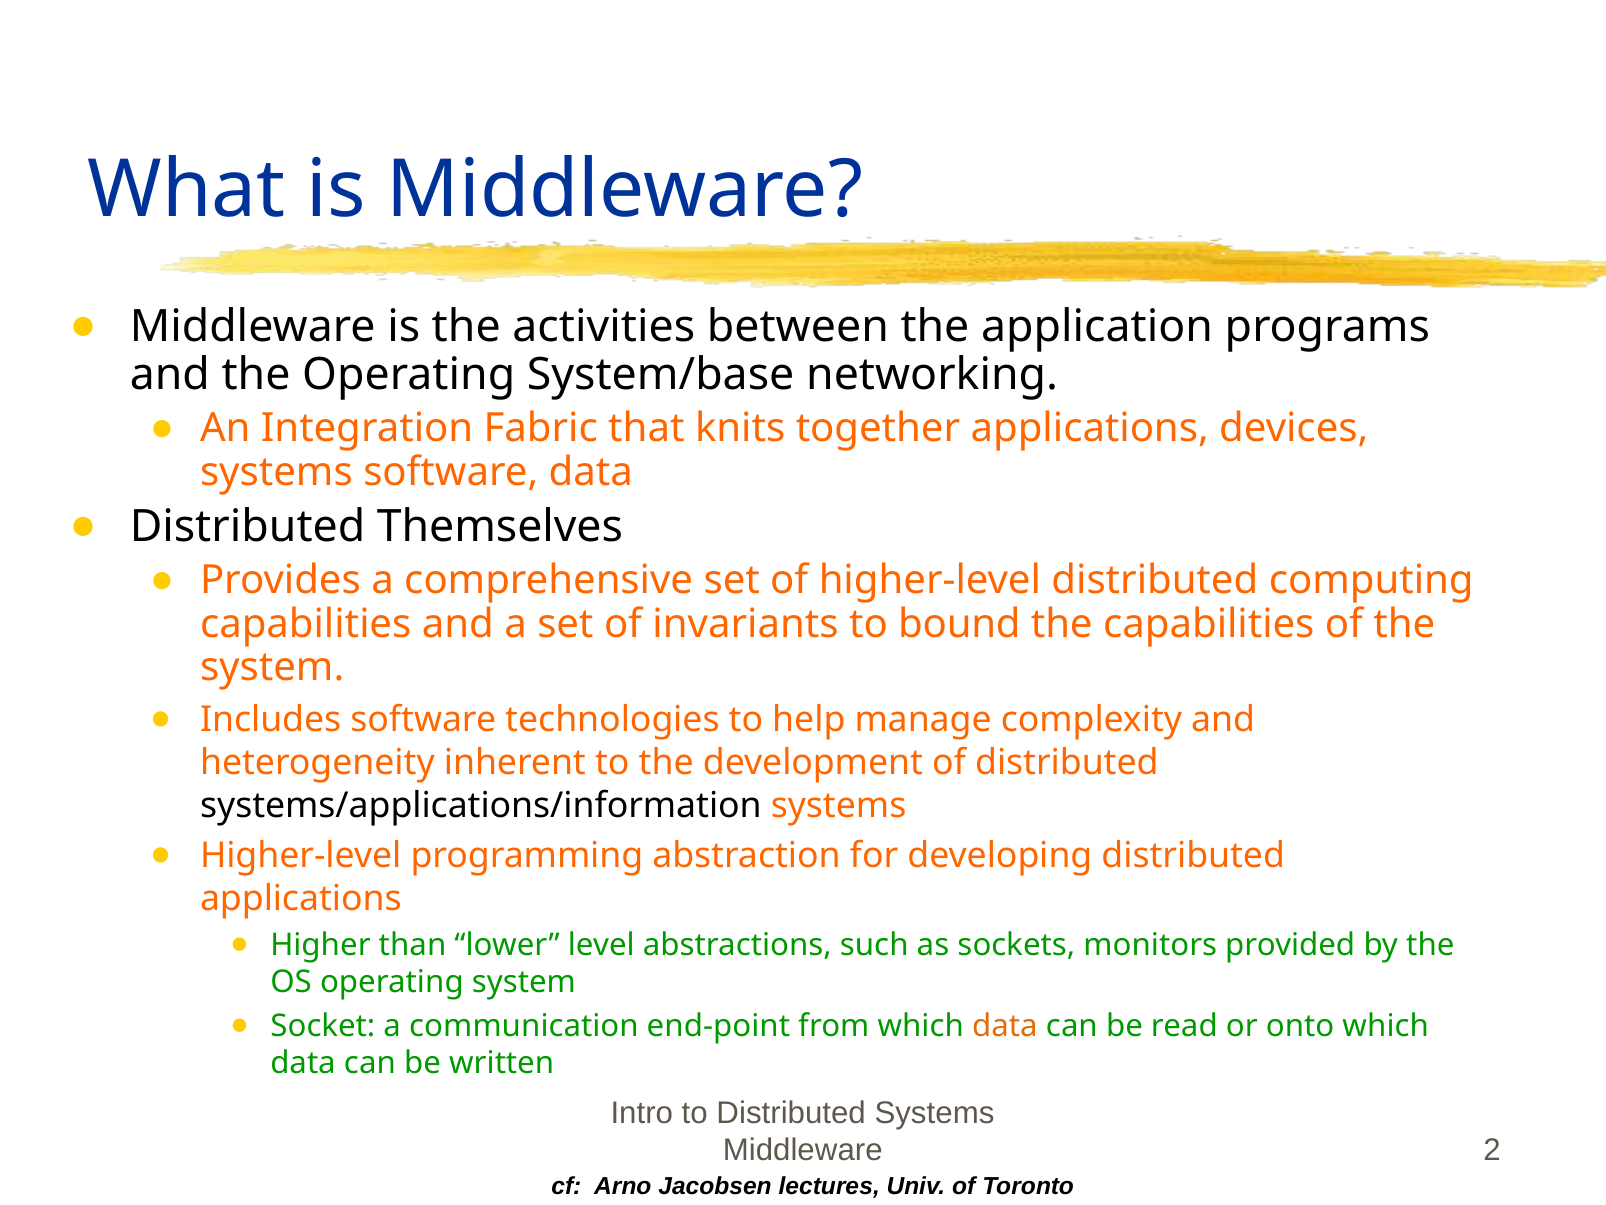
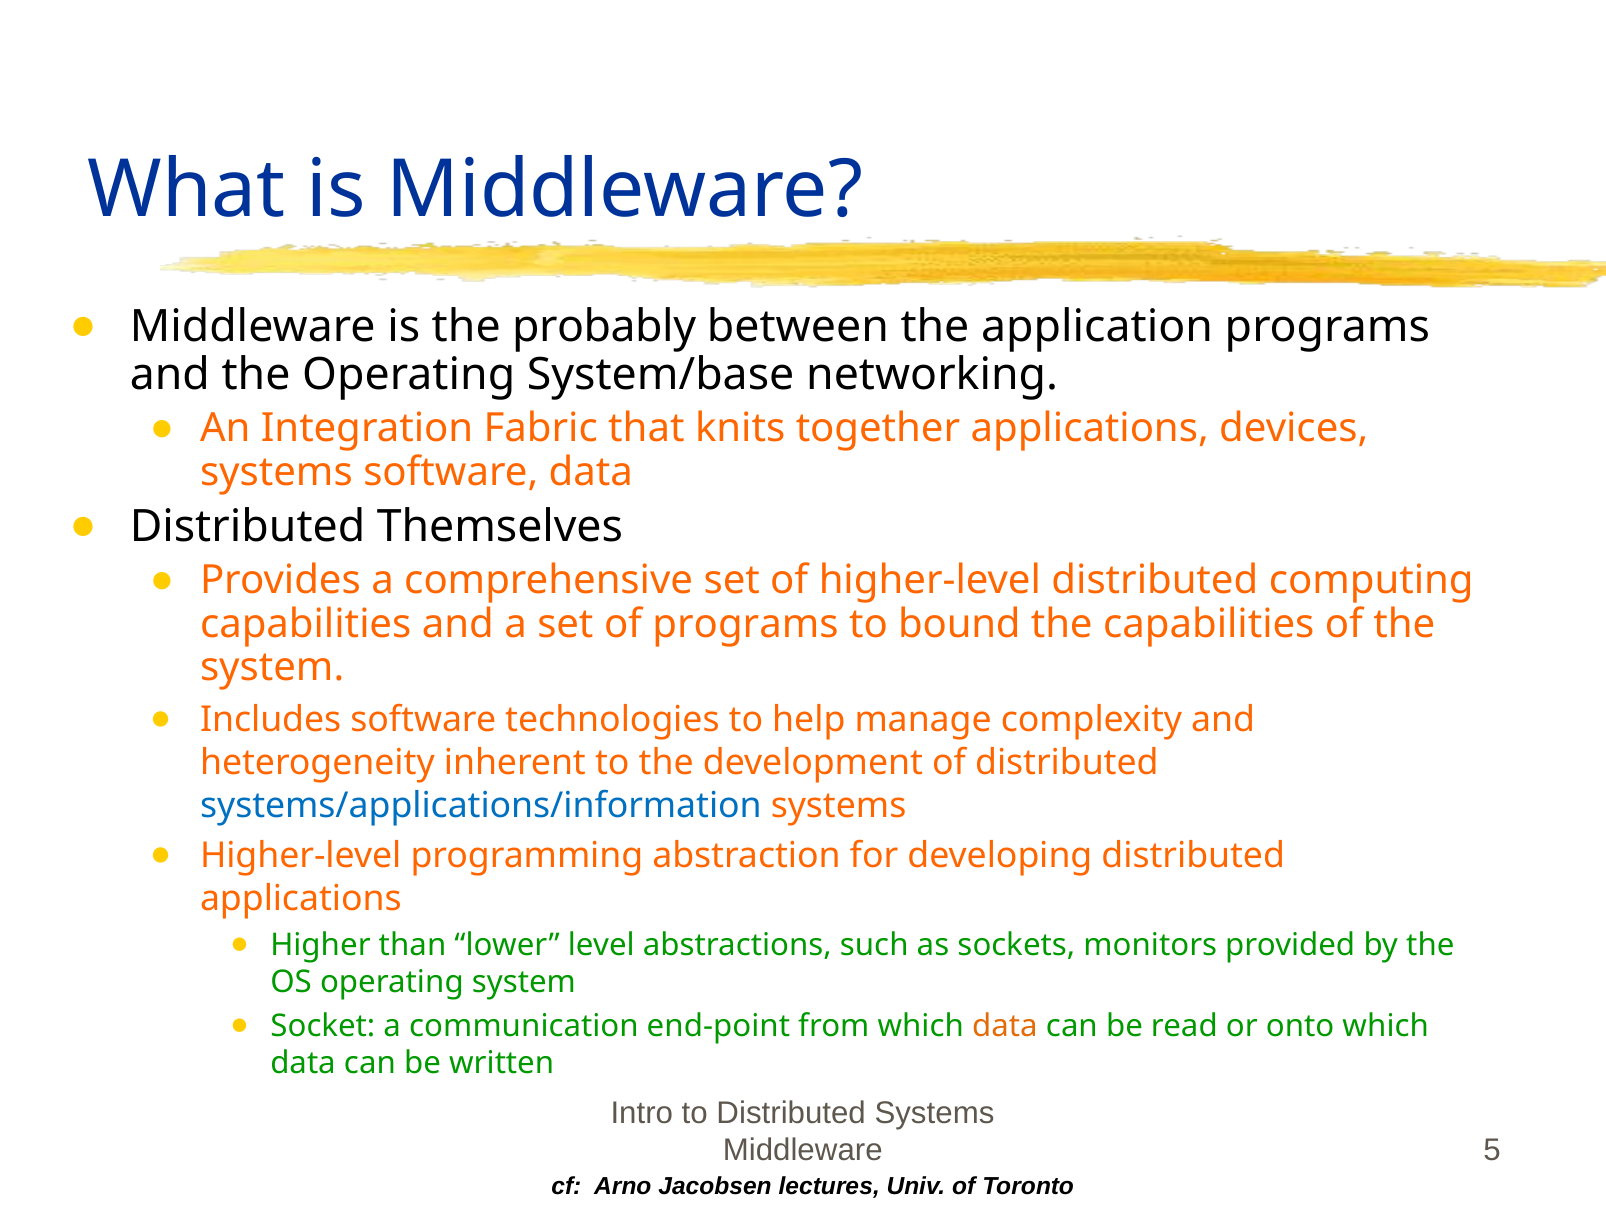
activities: activities -> probably (604, 326)
of invariants: invariants -> programs (746, 624)
systems/applications/information colour: black -> blue (481, 806)
2: 2 -> 5 (1492, 1150)
